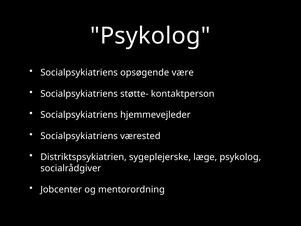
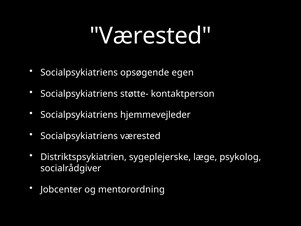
Psykolog: Psykolog -> Værested (151, 36)
være: være -> egen (183, 72)
